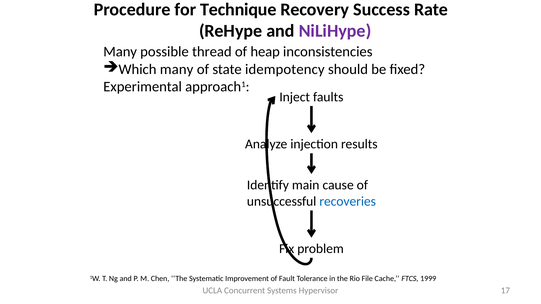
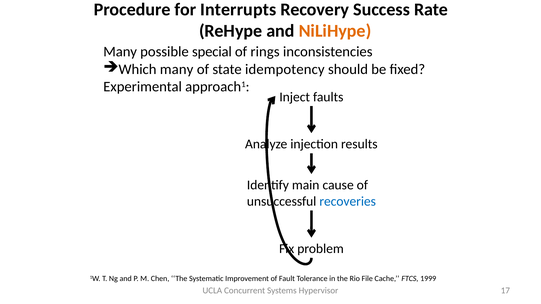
Technique: Technique -> Interrupts (238, 9)
NiLiHype colour: purple -> orange (335, 31)
thread: thread -> special (212, 52)
heap: heap -> rings (265, 52)
